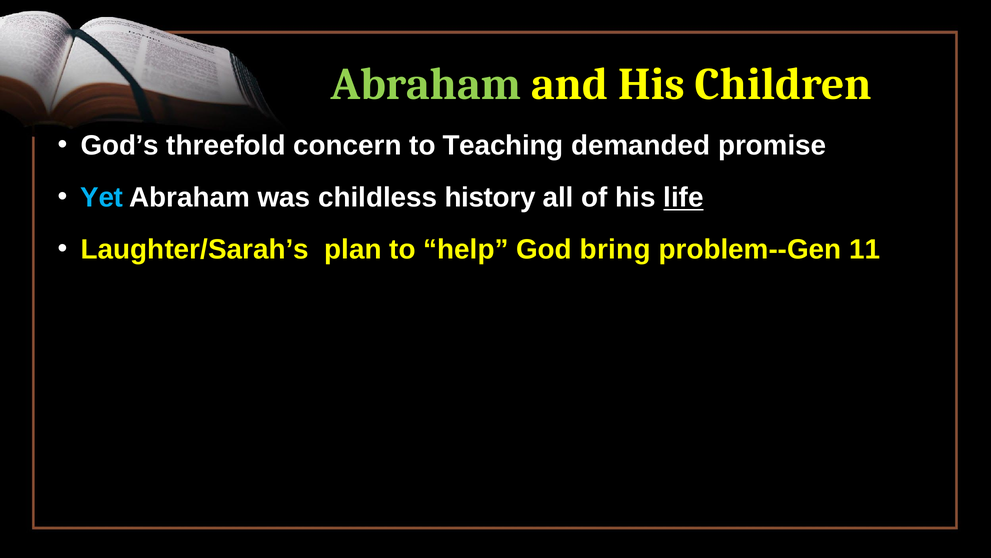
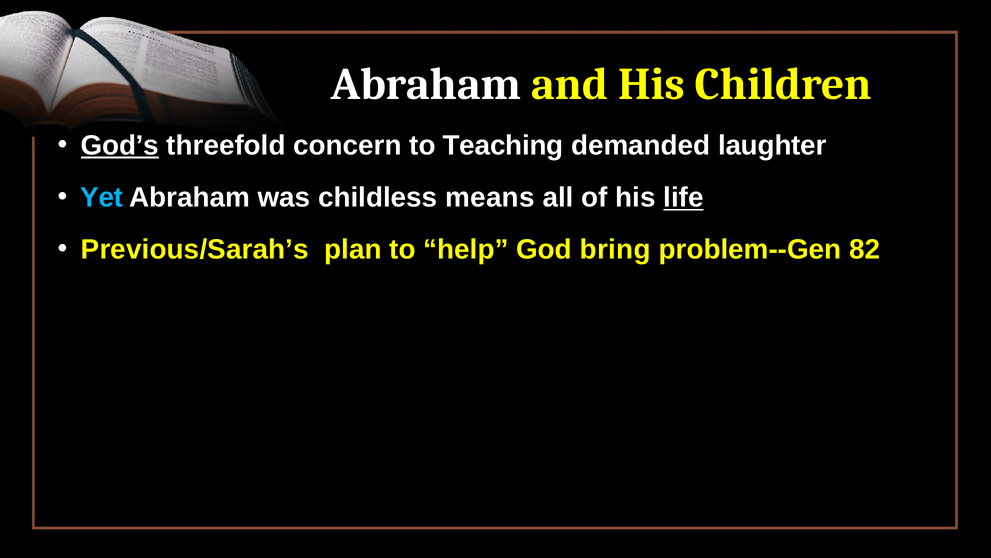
Abraham colour: light green -> white (426, 84)
God’s underline: none -> present (120, 145)
promise: promise -> laughter (772, 145)
history: history -> means (490, 197)
Laughter/Sarah’s: Laughter/Sarah’s -> Previous/Sarah’s (195, 249)
11: 11 -> 82 (865, 249)
